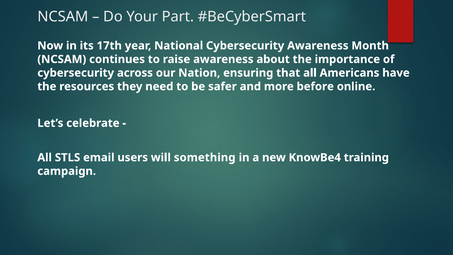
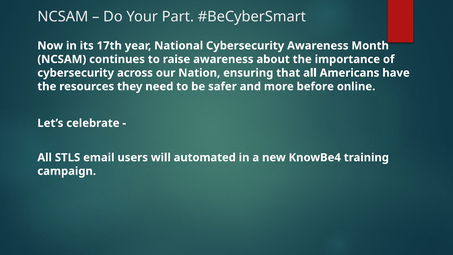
something: something -> automated (205, 157)
